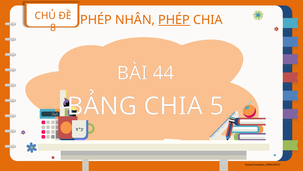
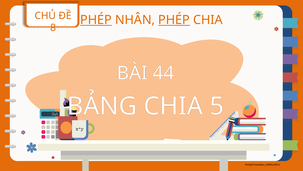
PHÉP underline: none -> present (96, 20)
